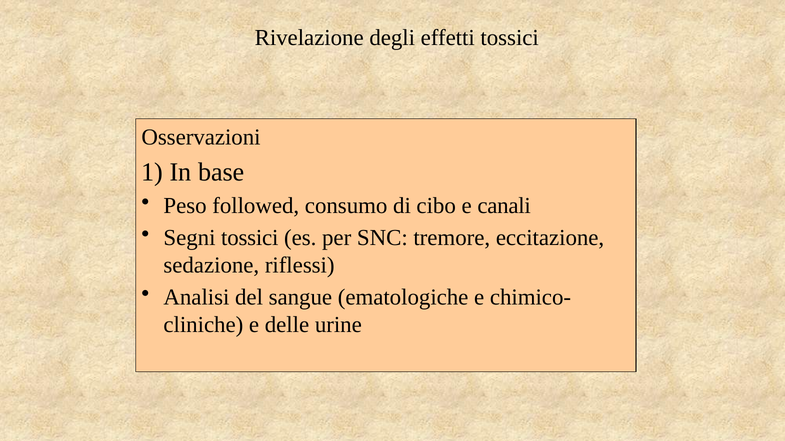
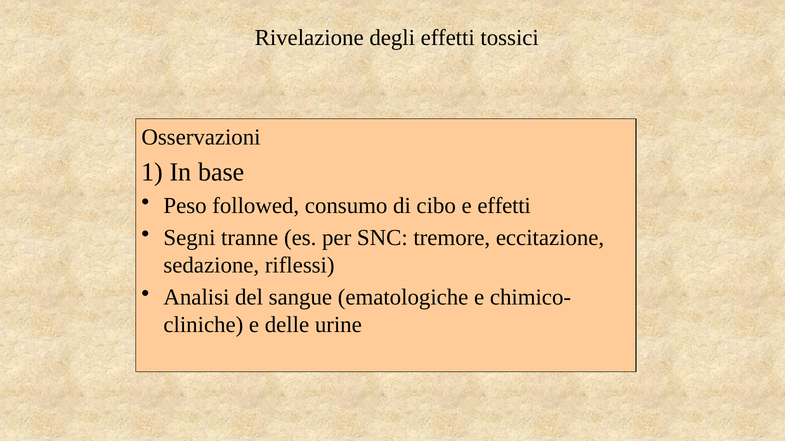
e canali: canali -> effetti (504, 206)
Segni tossici: tossici -> tranne (250, 238)
